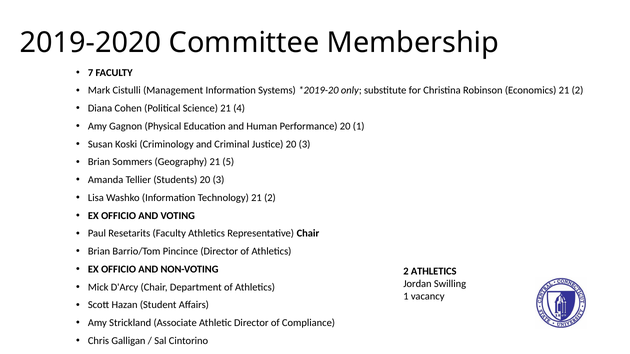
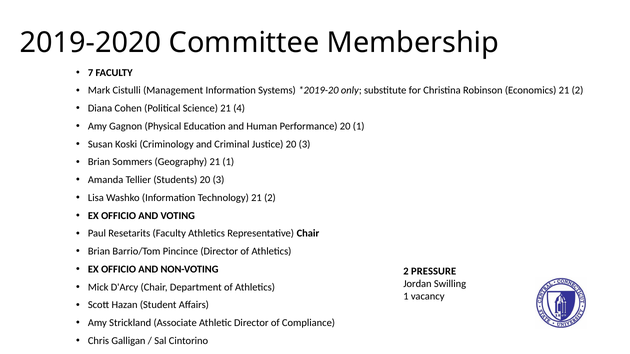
21 5: 5 -> 1 (228, 162)
2 ATHLETICS: ATHLETICS -> PRESSURE (434, 271)
